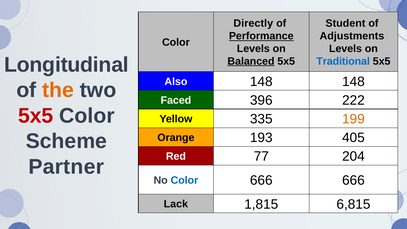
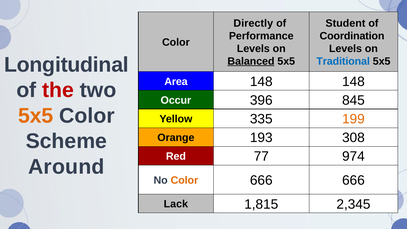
Performance underline: present -> none (261, 36)
Adjustments: Adjustments -> Coordination (352, 36)
Also: Also -> Area (176, 81)
the colour: orange -> red (58, 90)
Faced: Faced -> Occur (176, 100)
222: 222 -> 845 (353, 100)
5x5 colour: red -> orange (36, 116)
405: 405 -> 308 (353, 138)
204: 204 -> 974 (353, 156)
Partner: Partner -> Around (66, 167)
Color colour: blue -> orange (184, 180)
6,815: 6,815 -> 2,345 (353, 204)
